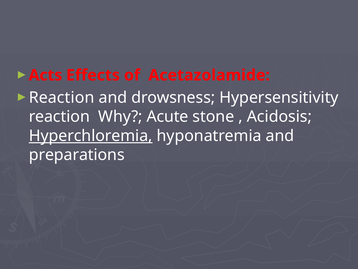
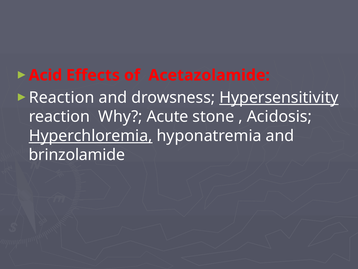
Acts: Acts -> Acid (45, 75)
Hypersensitivity underline: none -> present (279, 97)
preparations: preparations -> brinzolamide (77, 155)
